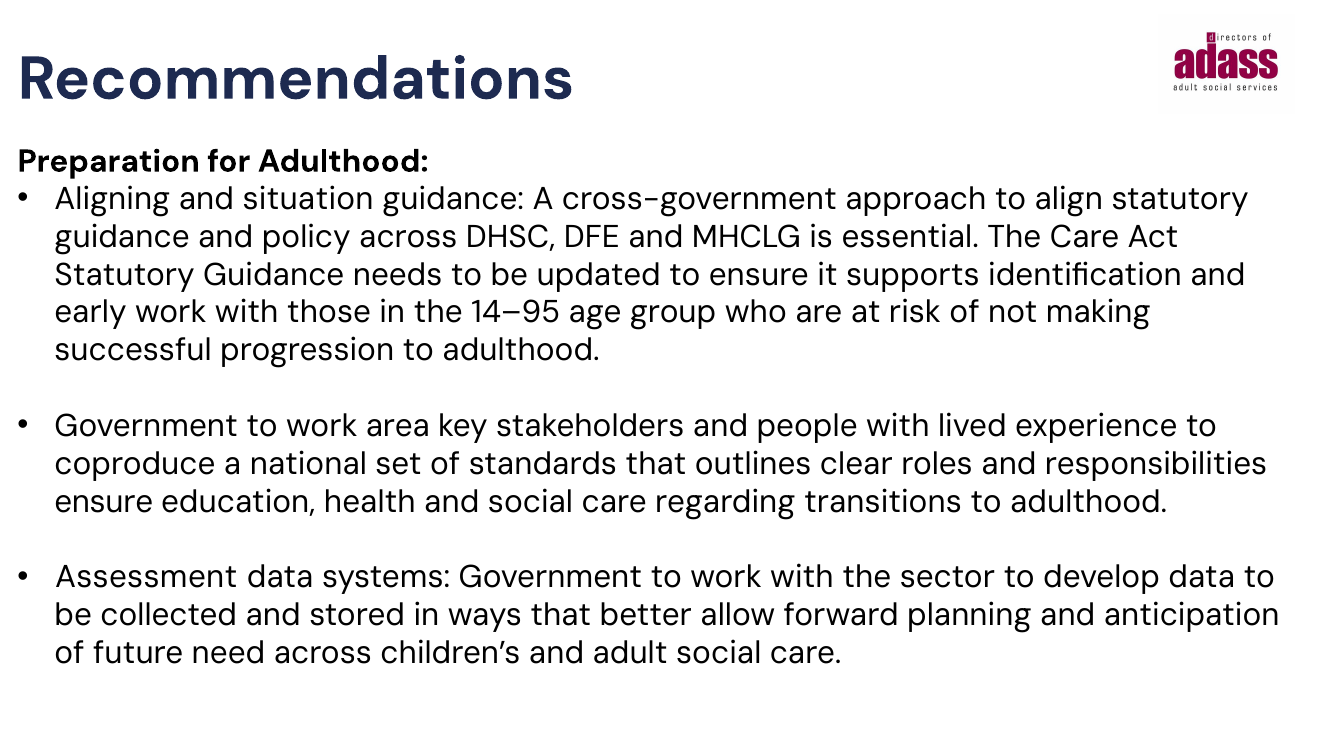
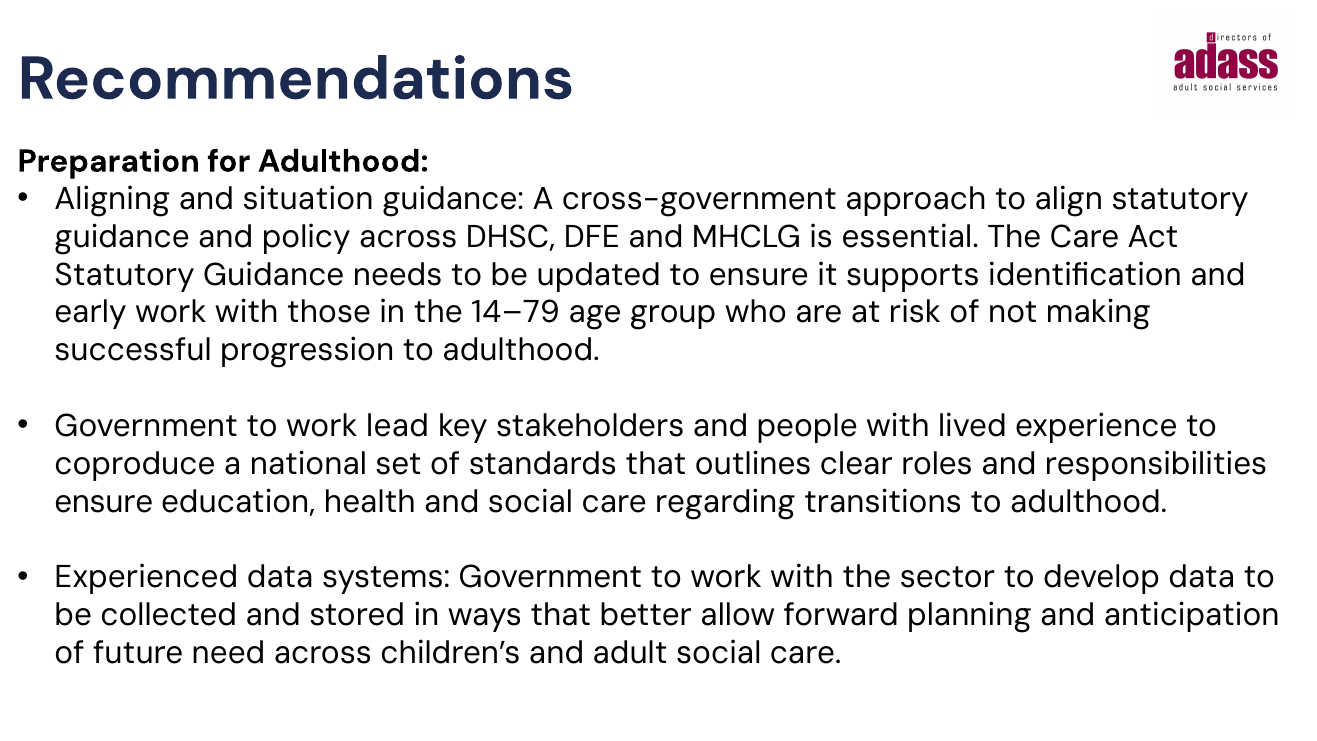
14–95: 14–95 -> 14–79 (516, 312)
area: area -> lead (398, 426)
Assessment: Assessment -> Experienced (146, 577)
